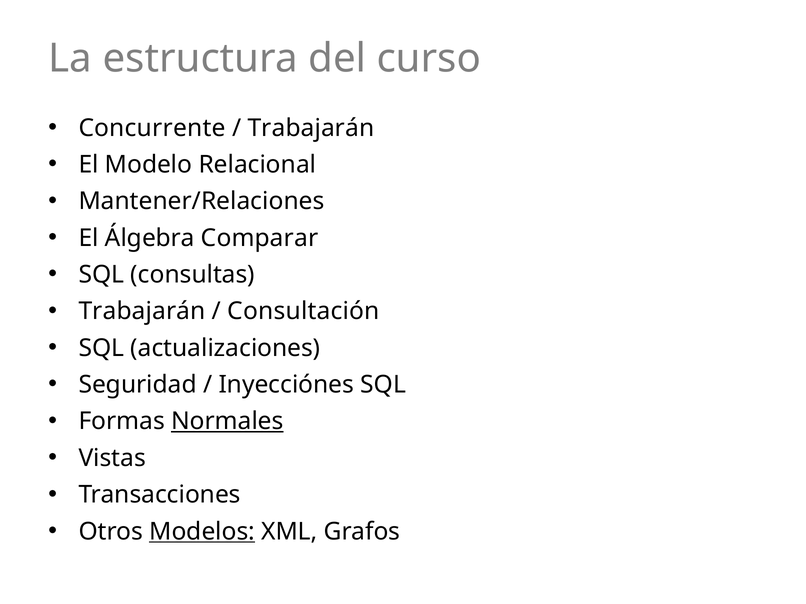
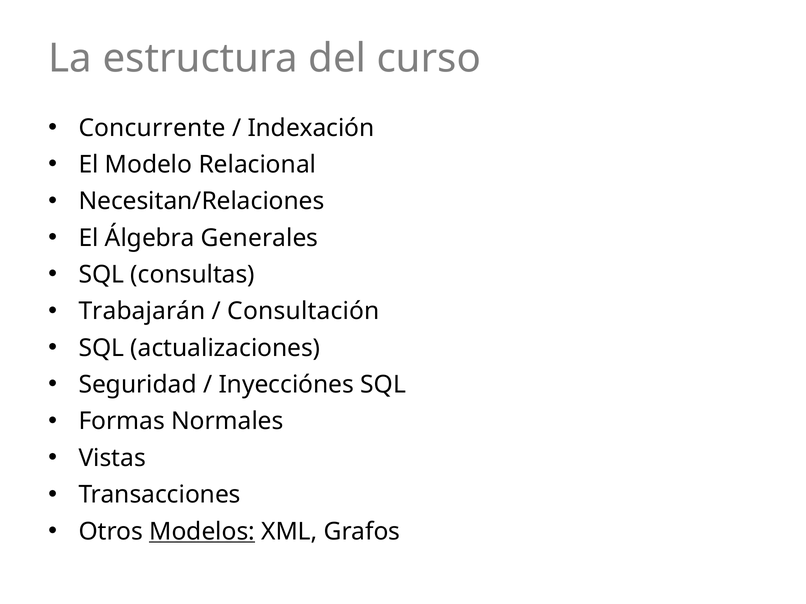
Trabajarán: Trabajarán -> Indexación (311, 128)
Mantener/Relaciones: Mantener/Relaciones -> Necesitan/Relaciones (202, 201)
Comparar: Comparar -> Generales (260, 238)
Normales underline: present -> none (227, 422)
